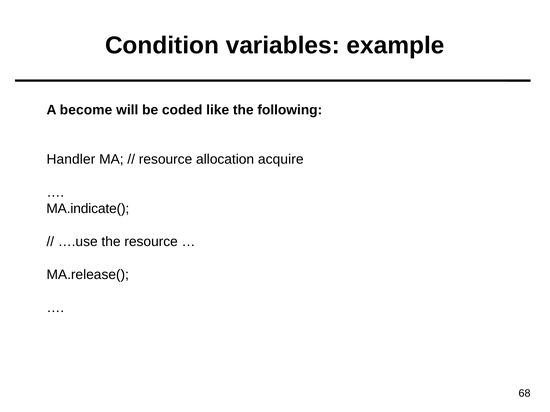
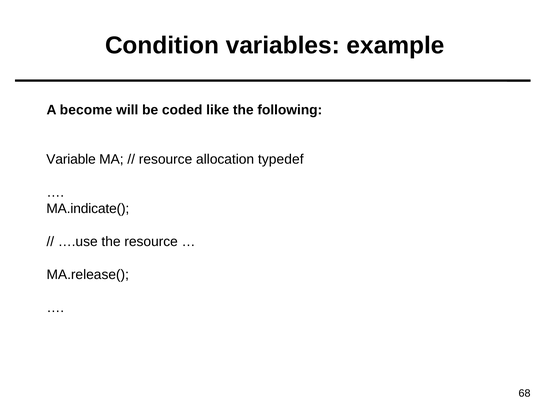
Handler: Handler -> Variable (71, 159)
acquire: acquire -> typedef (281, 159)
